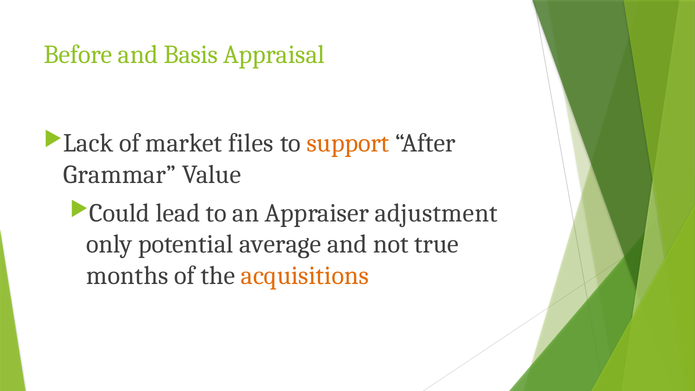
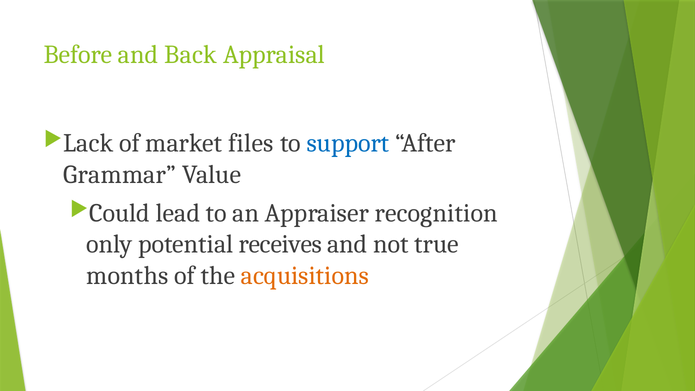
Basis: Basis -> Back (191, 55)
support colour: orange -> blue (348, 143)
adjustment: adjustment -> recognition (436, 213)
average: average -> receives (280, 244)
